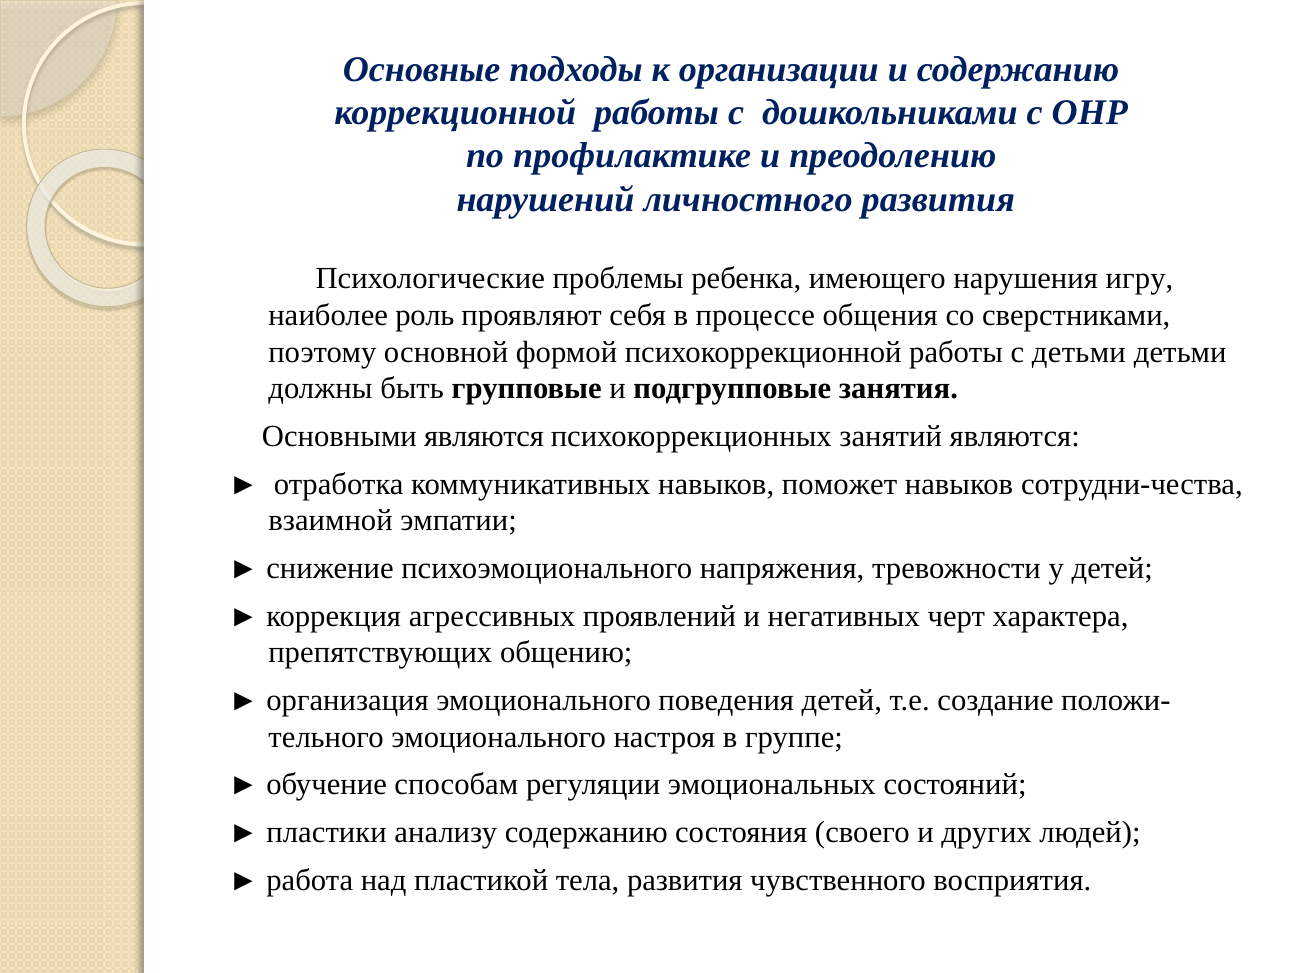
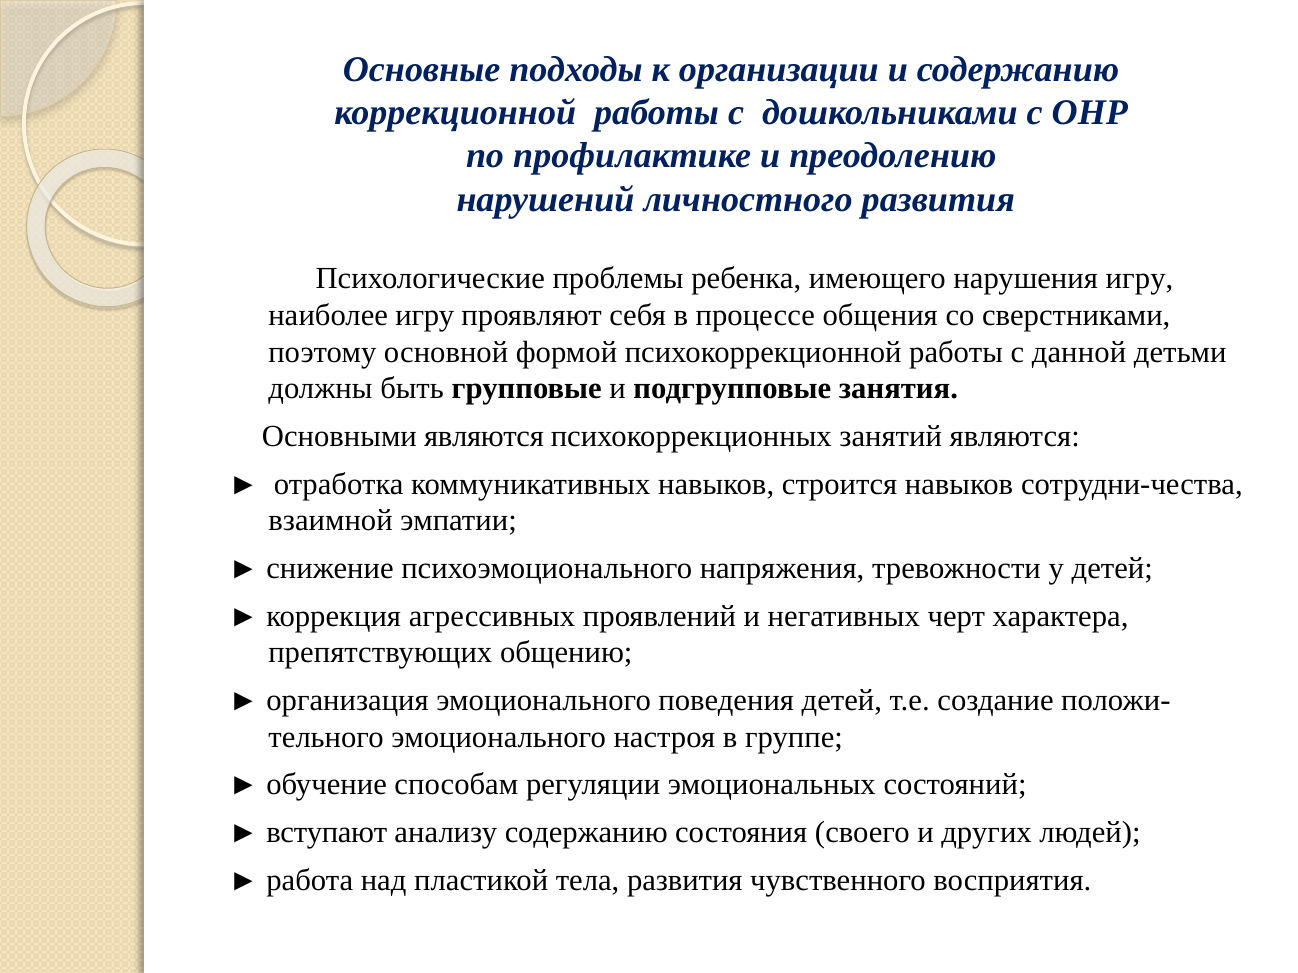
наиболее роль: роль -> игру (425, 315)
с детьми: детьми -> данной (1079, 352)
поможет: поможет -> строится (840, 484)
пластики: пластики -> вступают (327, 833)
